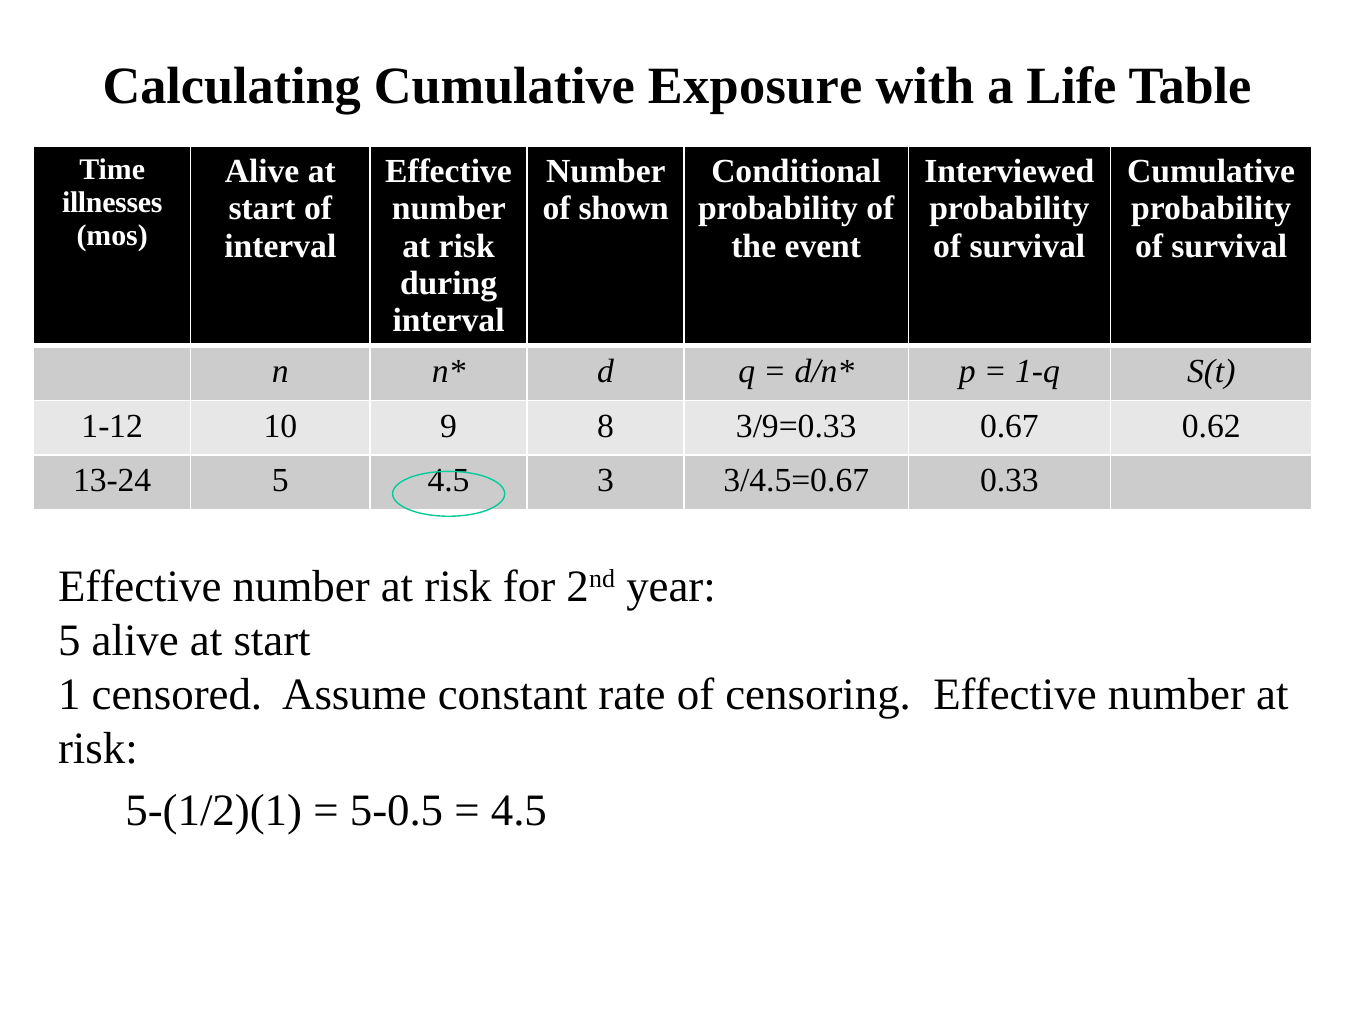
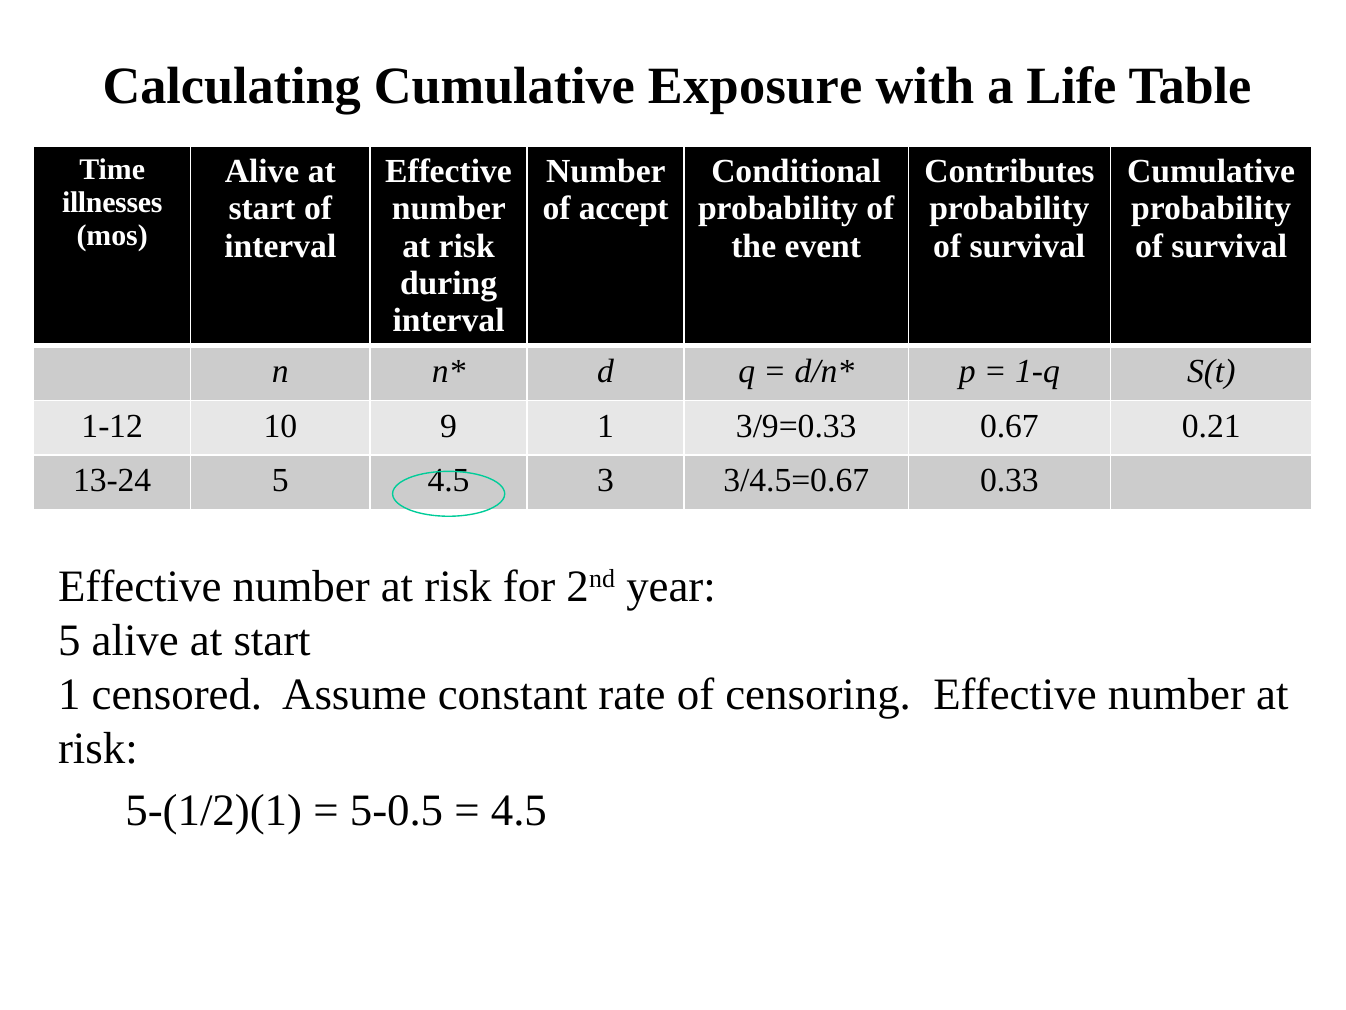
Interviewed: Interviewed -> Contributes (1009, 172)
shown: shown -> accept (624, 209)
9 8: 8 -> 1 (606, 426)
0.62: 0.62 -> 0.21 (1211, 426)
